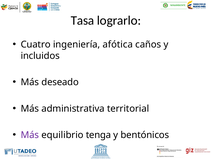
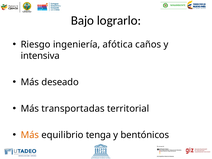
Tasa: Tasa -> Bajo (82, 21)
Cuatro: Cuatro -> Riesgo (36, 44)
incluidos: incluidos -> intensiva (40, 56)
administrativa: administrativa -> transportadas (73, 109)
Más colour: purple -> orange (30, 135)
